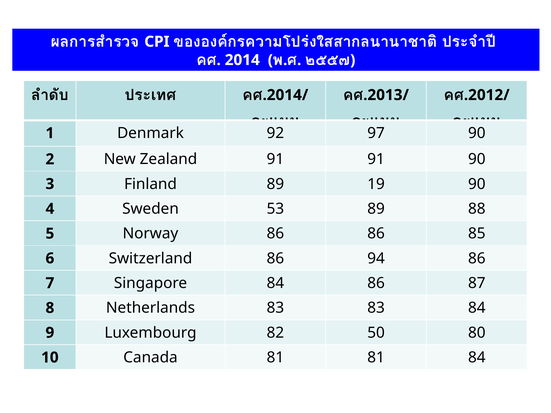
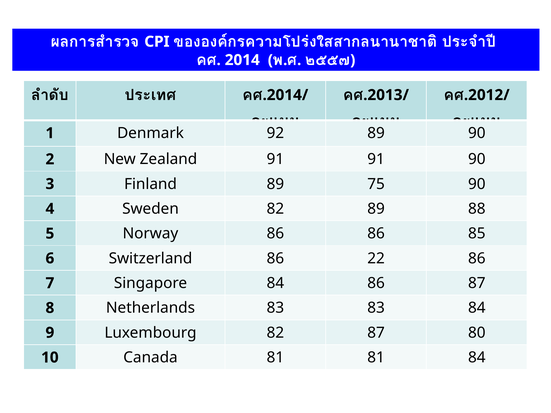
92 97: 97 -> 89 (376, 133)
19: 19 -> 75 (376, 184)
Sweden 53: 53 -> 82 (275, 209)
94: 94 -> 22 (376, 258)
82 50: 50 -> 87 (376, 333)
